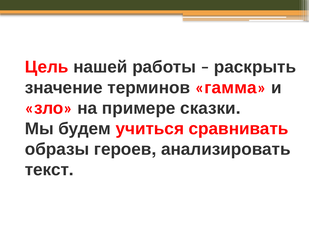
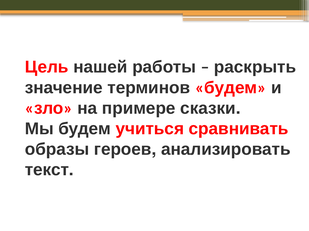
гамма: гамма -> будем (231, 88)
